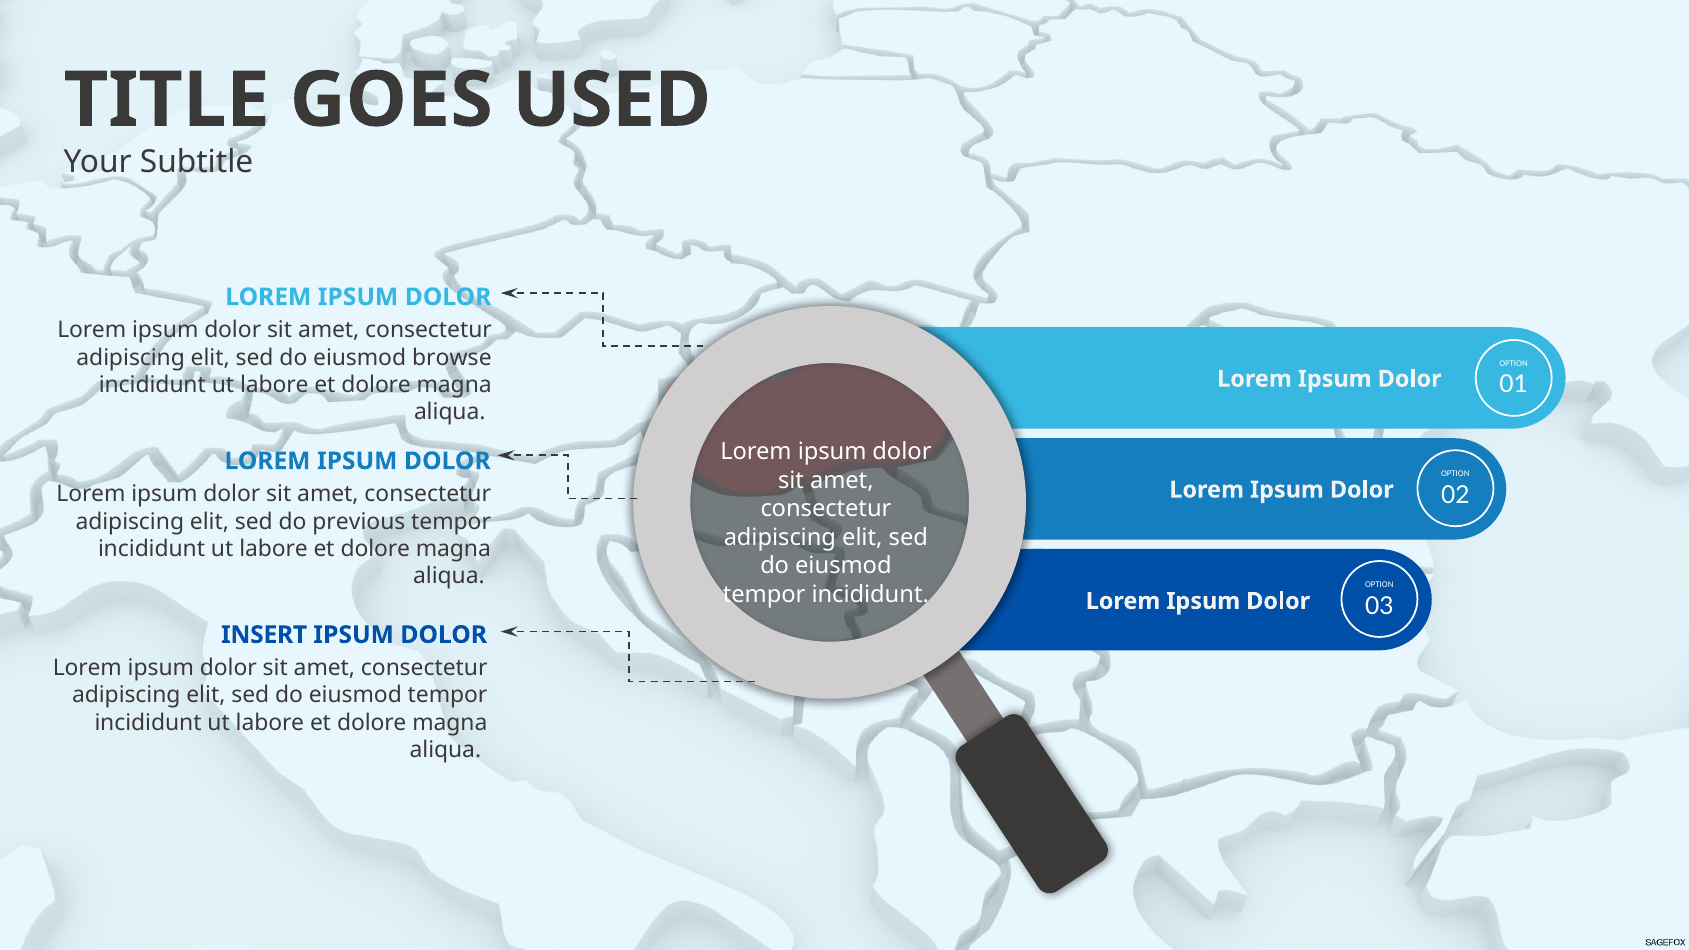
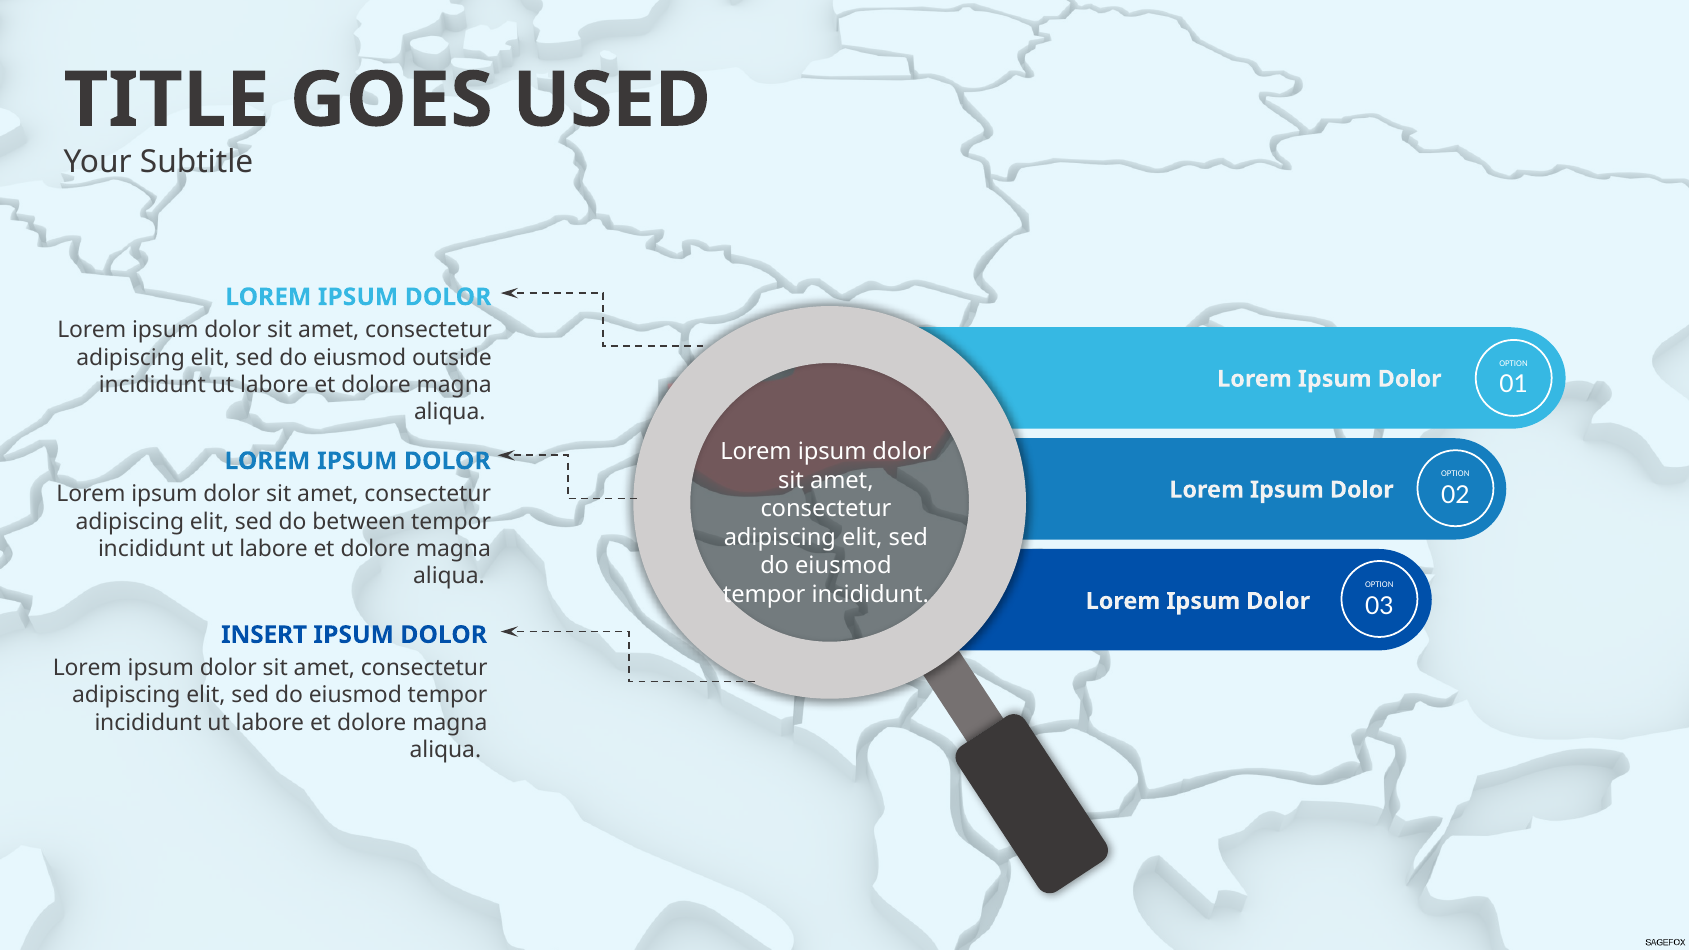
browse: browse -> outside (452, 358)
previous: previous -> between (359, 521)
